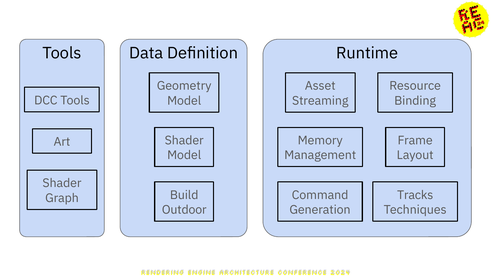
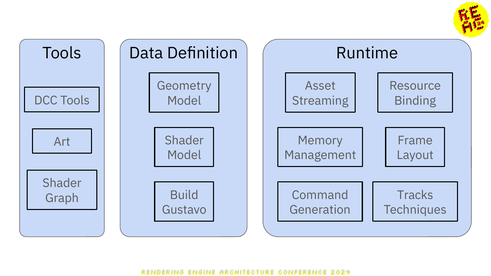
Outdoor: Outdoor -> Gustavo (184, 210)
